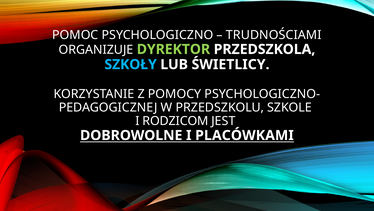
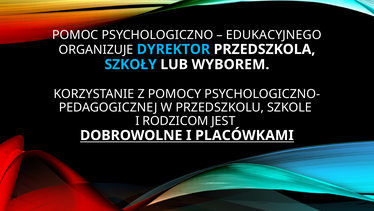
TRUDNOŚCIAMI: TRUDNOŚCIAMI -> EDUKACYJNEGO (274, 35)
DYREKTOR colour: light green -> light blue (173, 49)
ŚWIETLICY: ŚWIETLICY -> WYBOREM (230, 64)
